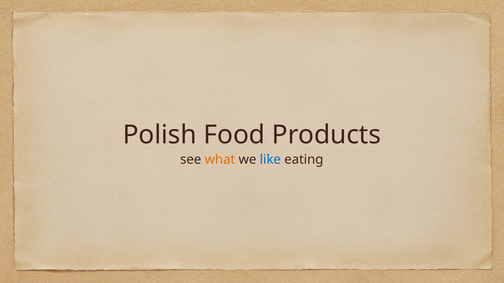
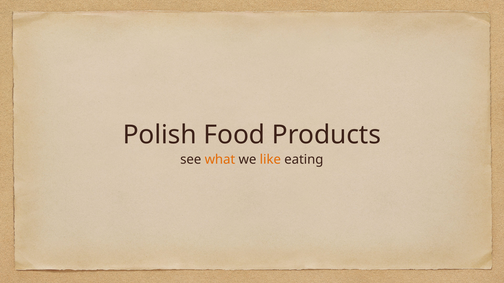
like colour: blue -> orange (270, 160)
